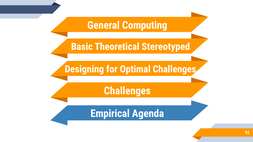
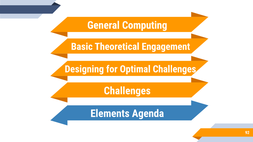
Stereotyped: Stereotyped -> Engagement (166, 47)
Empirical: Empirical -> Elements (110, 114)
